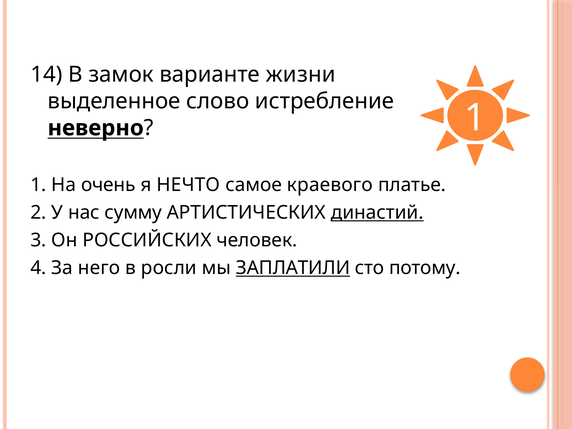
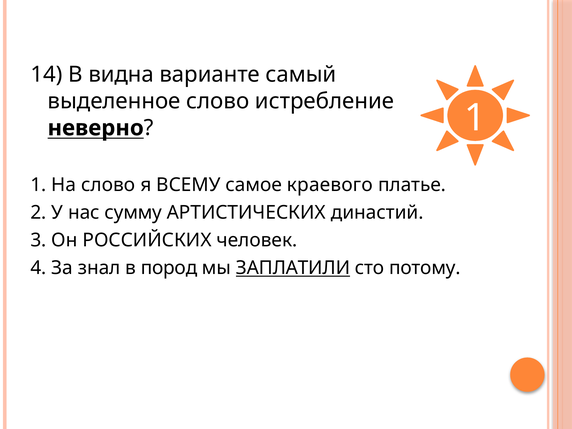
замок: замок -> видна (121, 75)
жизни: жизни -> самый (301, 75)
На очень: очень -> слово (108, 185)
НЕЧТО: НЕЧТО -> ВСЕМУ (188, 185)
династий underline: present -> none (377, 213)
него: него -> знал (99, 268)
росли: росли -> пород (169, 268)
